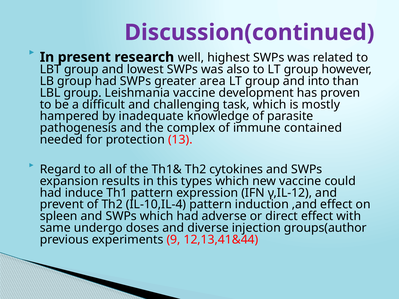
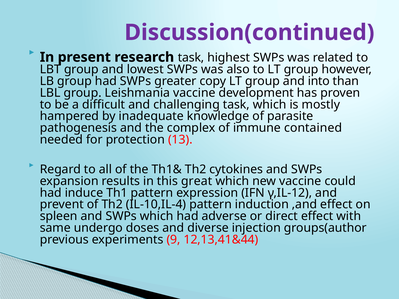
research well: well -> task (191, 58)
area: area -> copy (213, 81)
types: types -> great (197, 181)
